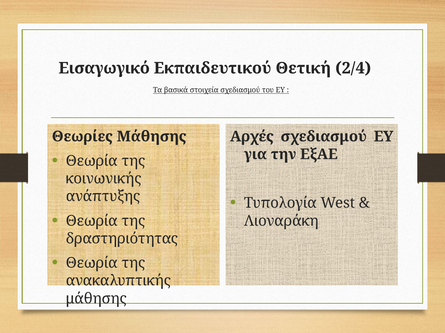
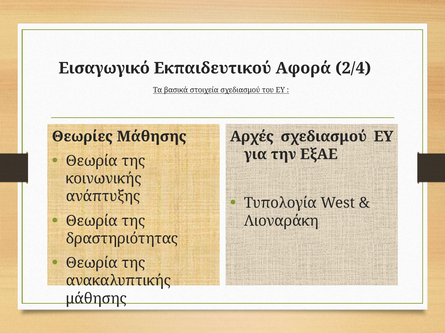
Θετική: Θετική -> Αφορά (303, 68)
